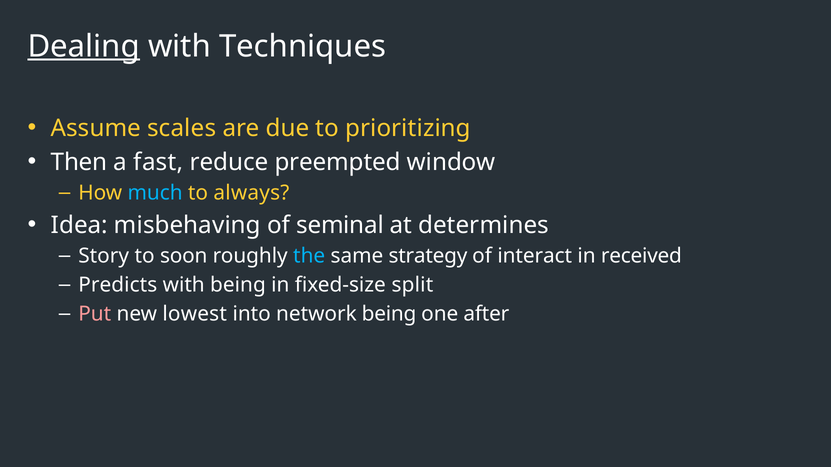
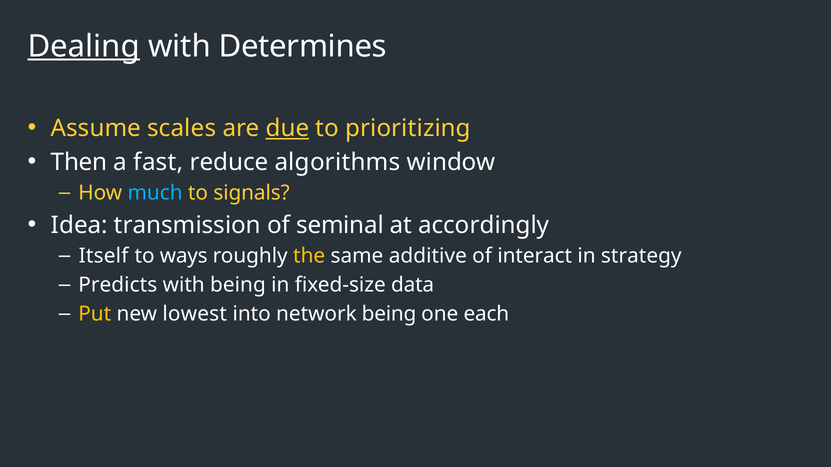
Techniques: Techniques -> Determines (303, 46)
due underline: none -> present (287, 128)
preempted: preempted -> algorithms (337, 162)
always: always -> signals (252, 193)
misbehaving: misbehaving -> transmission (187, 225)
determines: determines -> accordingly (484, 225)
Story: Story -> Itself (104, 256)
soon: soon -> ways (184, 256)
the colour: light blue -> yellow (309, 256)
strategy: strategy -> additive (428, 256)
received: received -> strategy (641, 256)
split: split -> data (413, 285)
Put colour: pink -> yellow (95, 314)
after: after -> each (486, 314)
